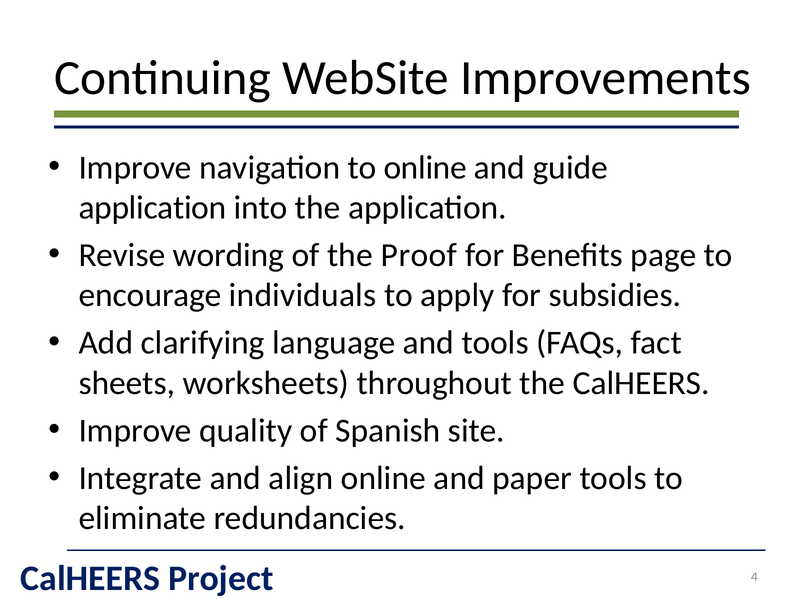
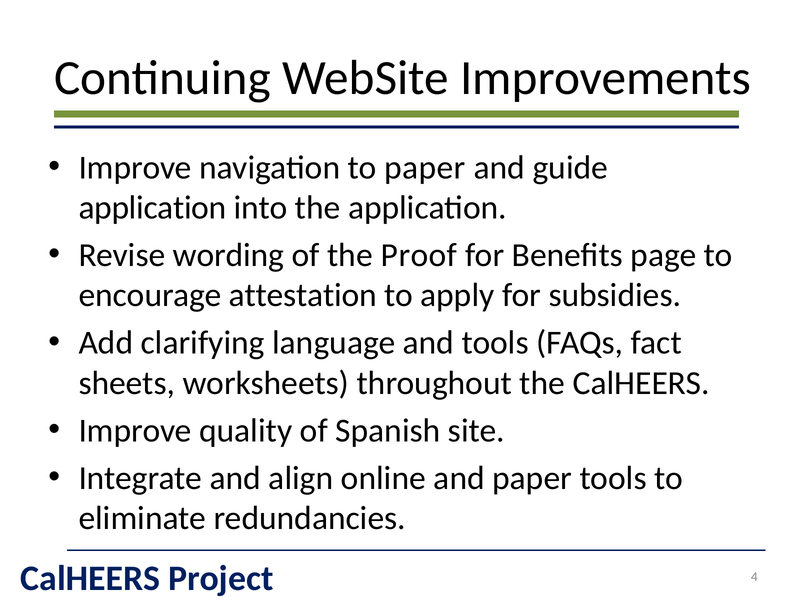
to online: online -> paper (425, 168)
individuals: individuals -> attestation (303, 296)
